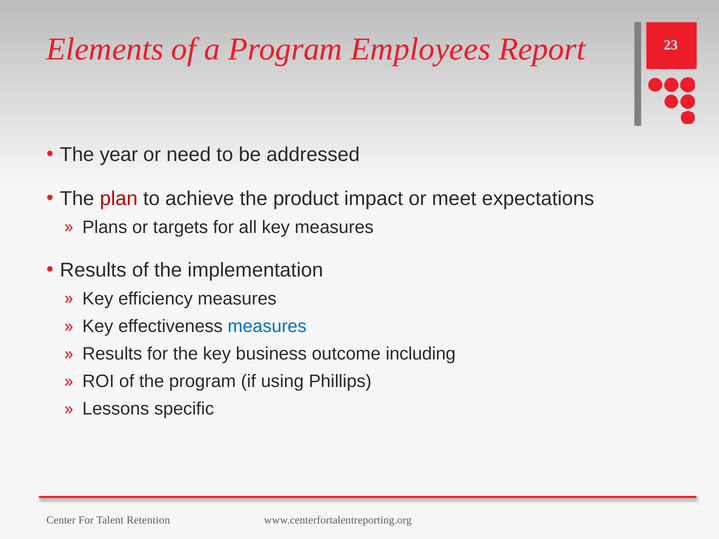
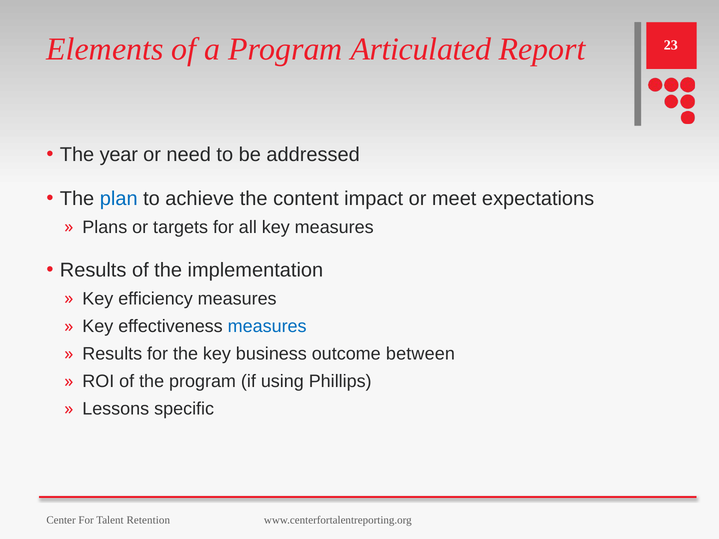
Employees: Employees -> Articulated (421, 49)
plan colour: red -> blue (119, 199)
product: product -> content (306, 199)
including: including -> between (420, 354)
